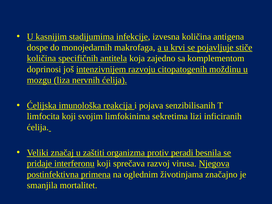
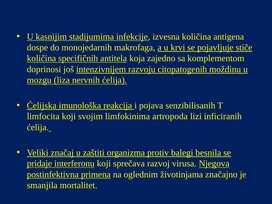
sekretima: sekretima -> artropoda (170, 116)
peradi: peradi -> balegi (182, 153)
